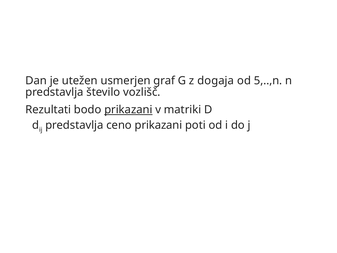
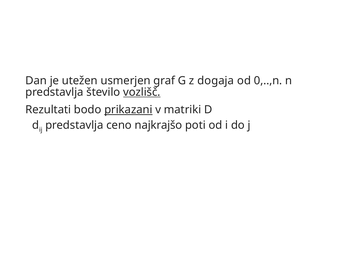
5,..,n: 5,..,n -> 0,..,n (268, 81)
vozlišč underline: none -> present (142, 92)
ceno prikazani: prikazani -> najkrajšo (158, 125)
